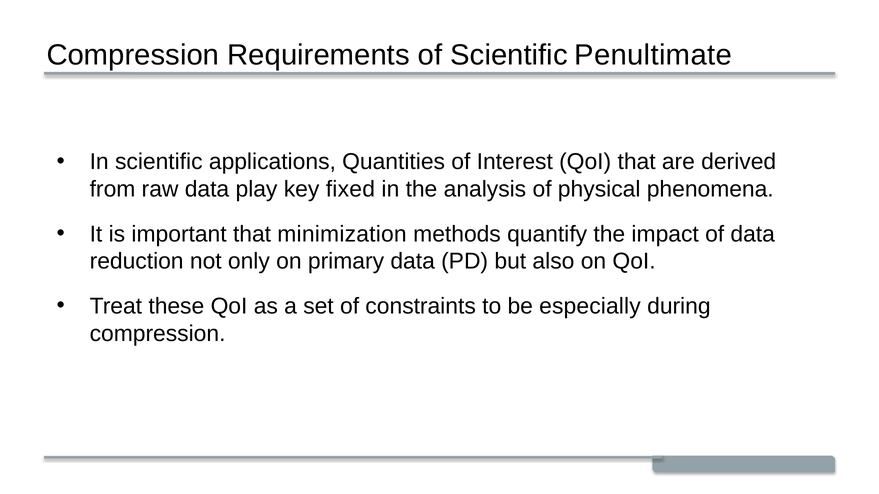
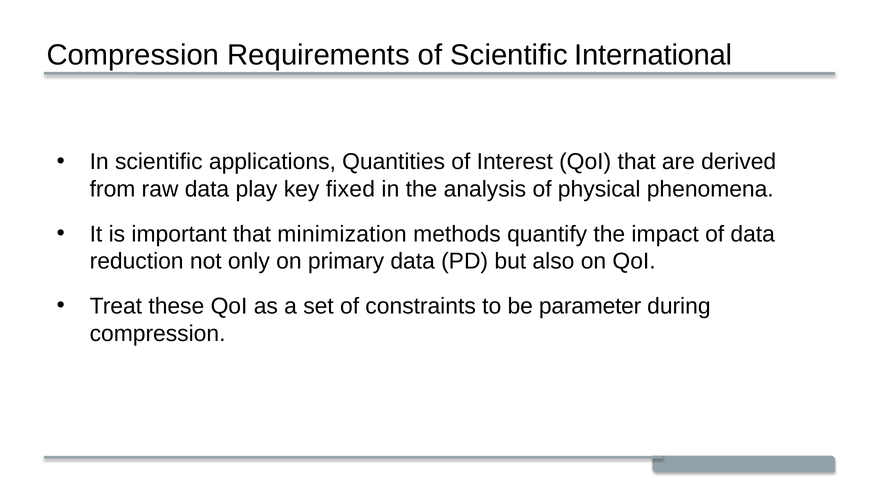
Penultimate: Penultimate -> International (653, 55)
especially: especially -> parameter (590, 306)
